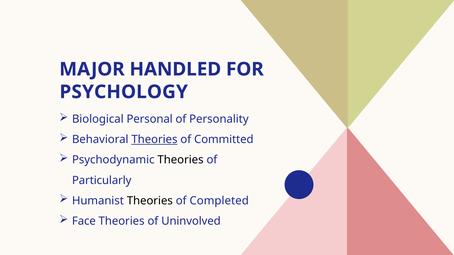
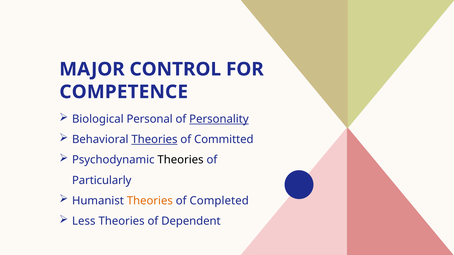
HANDLED: HANDLED -> CONTROL (175, 69)
PSYCHOLOGY: PSYCHOLOGY -> COMPETENCE (124, 92)
Personality underline: none -> present (219, 119)
Theories colour: black -> orange (150, 201)
Face: Face -> Less (84, 221)
Uninvolved: Uninvolved -> Dependent (191, 221)
